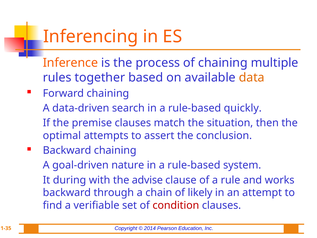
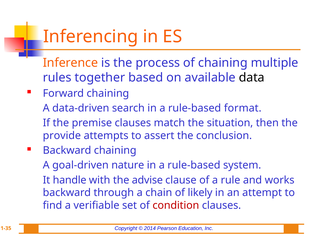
data colour: orange -> black (252, 77)
quickly: quickly -> format (243, 108)
optimal: optimal -> provide (62, 135)
during: during -> handle (70, 180)
